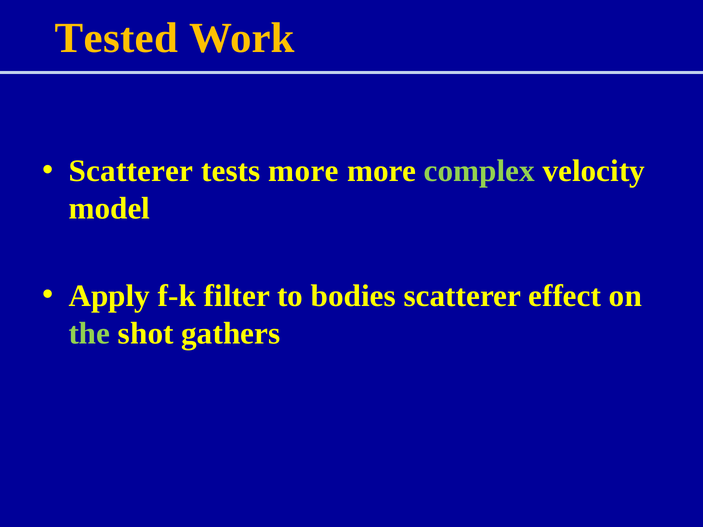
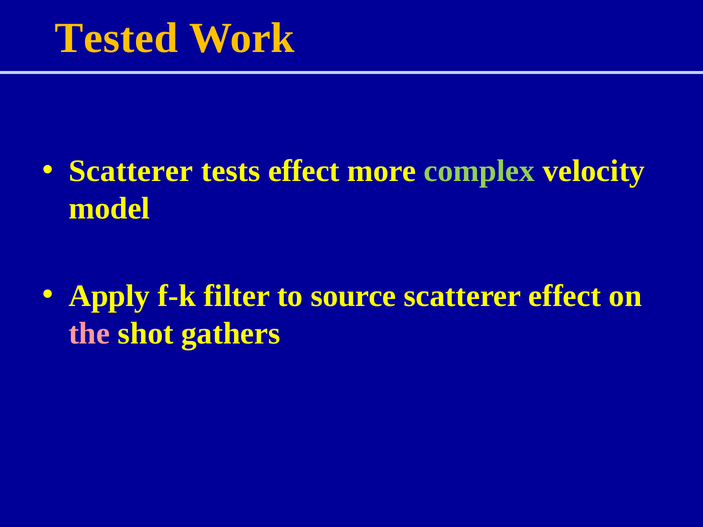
tests more: more -> effect (304, 171)
bodies: bodies -> source (354, 296)
the colour: light green -> pink (89, 333)
